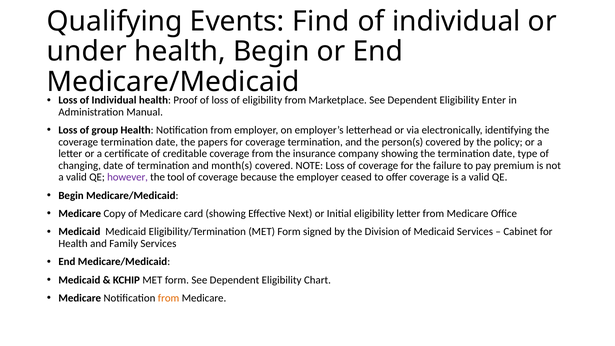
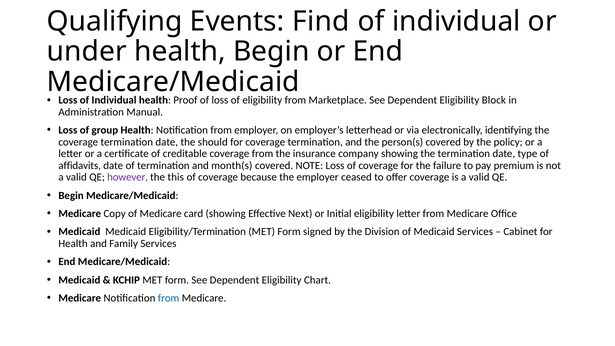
Enter: Enter -> Block (494, 100)
papers: papers -> should (213, 142)
changing: changing -> affidavits (80, 165)
tool: tool -> this (176, 177)
from colour: orange -> blue (169, 298)
